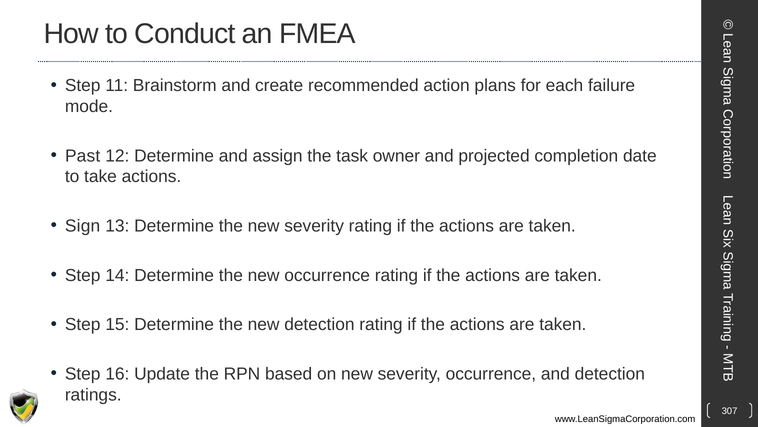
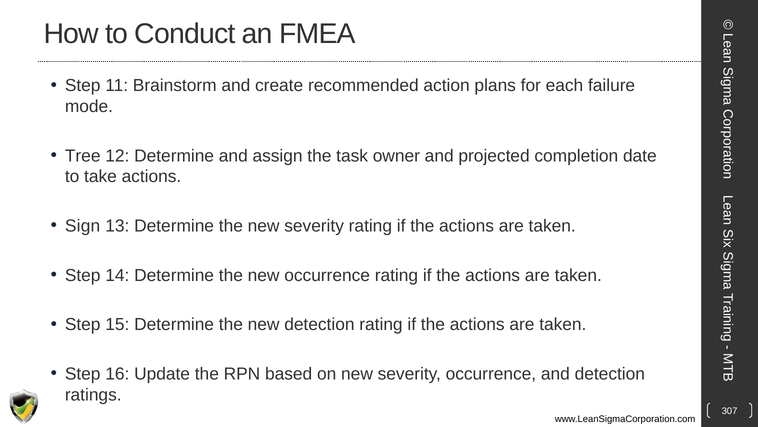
Past: Past -> Tree (83, 156)
